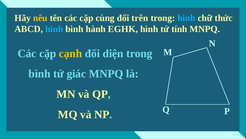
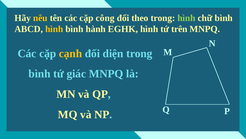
cùng: cùng -> công (105, 18)
trên: trên -> theo (140, 18)
hình colour: light blue -> light green (186, 18)
chữ thức: thức -> bình (224, 18)
hình colour: light blue -> yellow (54, 29)
tính: tính -> trên (179, 29)
